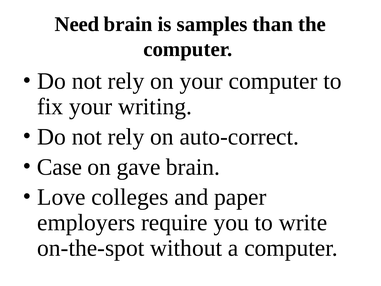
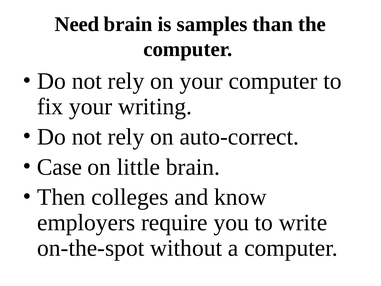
gave: gave -> little (138, 167)
Love: Love -> Then (61, 197)
paper: paper -> know (240, 197)
